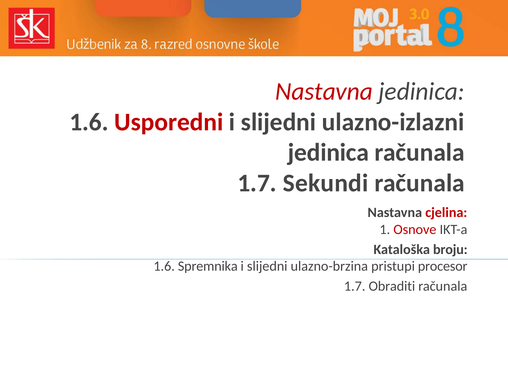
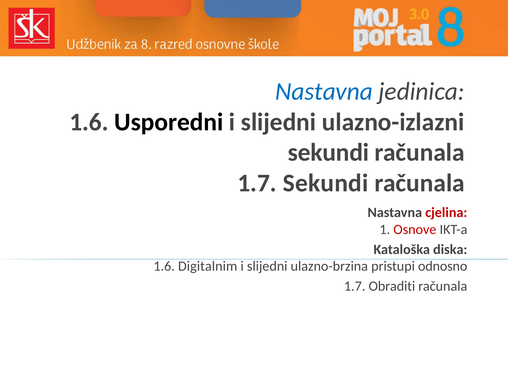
Nastavna colour: red -> blue (324, 92)
Usporedni colour: red -> black (169, 122)
jedinica: jedinica -> sekundi (328, 153)
broju: broju -> diska (450, 249)
Spremnika: Spremnika -> Digitalnim (208, 266)
procesor: procesor -> odnosno (443, 266)
